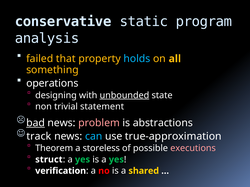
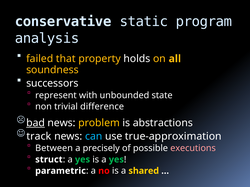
holds colour: light blue -> white (137, 59)
something: something -> soundness (52, 70)
operations: operations -> successors (52, 84)
designing: designing -> represent (56, 96)
unbounded underline: present -> none (124, 96)
statement: statement -> difference (102, 107)
problem colour: pink -> yellow (99, 123)
Theorem: Theorem -> Between (54, 149)
storeless: storeless -> precisely (101, 149)
verification: verification -> parametric (61, 171)
